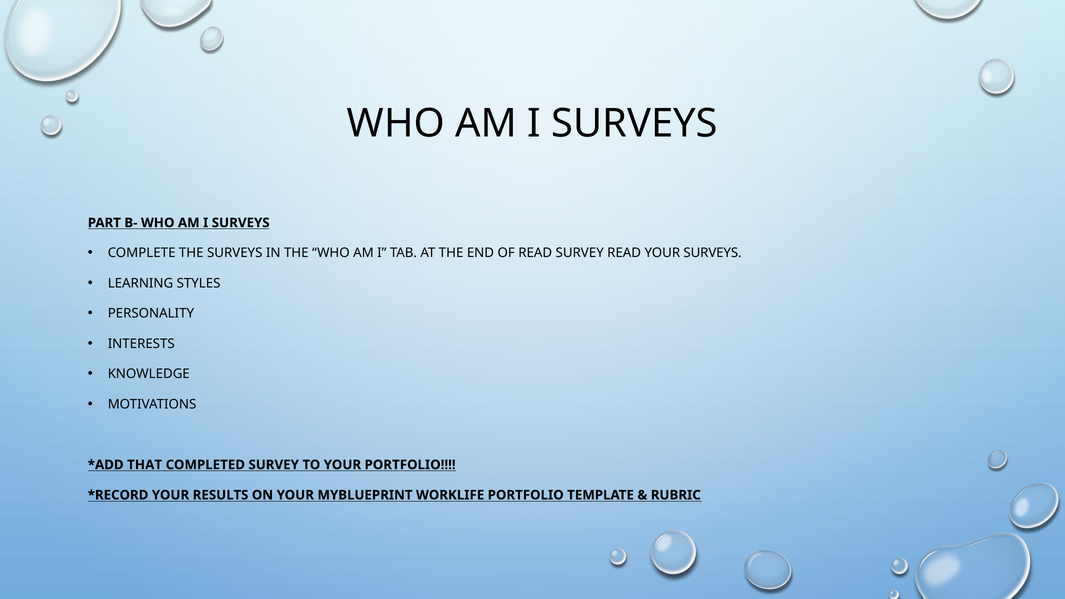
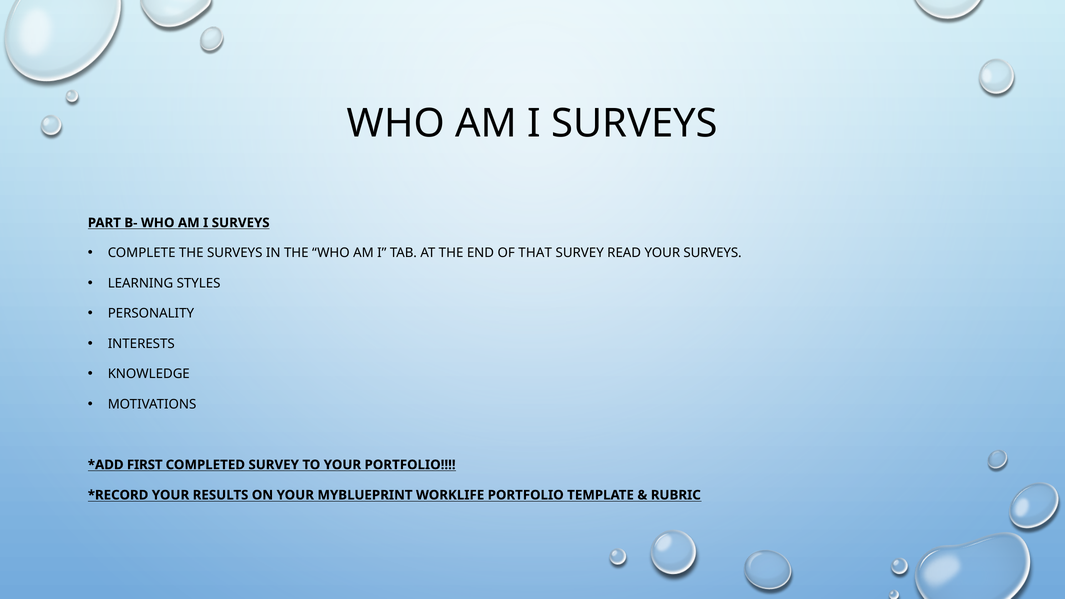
OF READ: READ -> THAT (535, 253)
THAT: THAT -> FIRST (145, 465)
